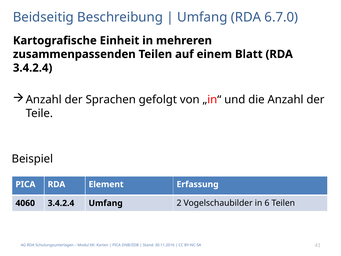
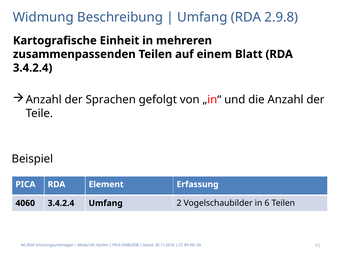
Beidseitig: Beidseitig -> Widmung (43, 17)
6.7.0: 6.7.0 -> 2.9.8 (281, 17)
